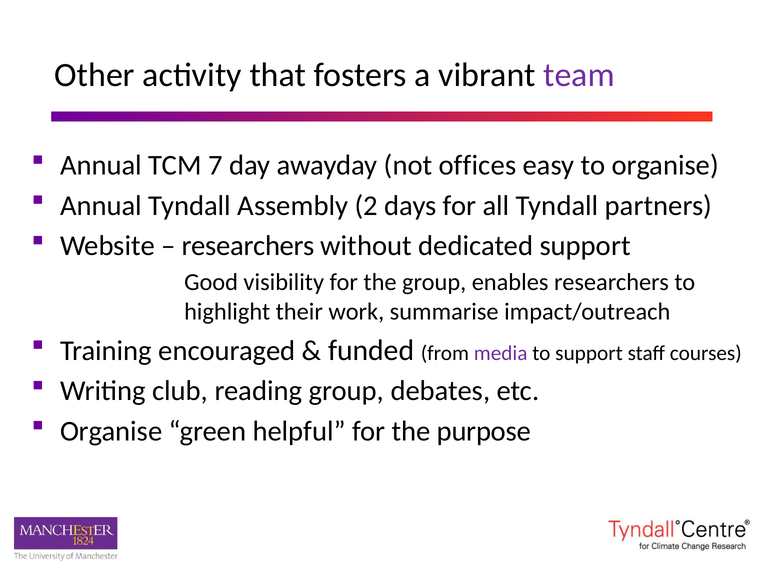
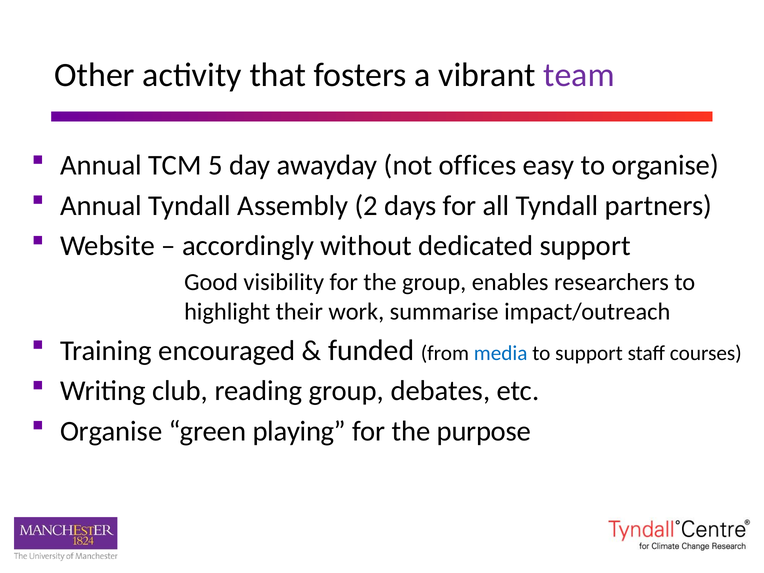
7: 7 -> 5 (215, 165)
researchers: researchers -> accordingly (248, 246)
media colour: purple -> blue (501, 353)
helpful: helpful -> playing (299, 431)
